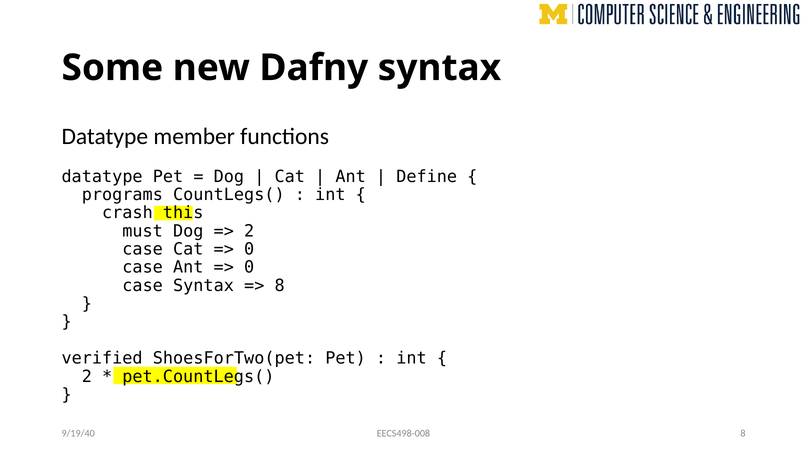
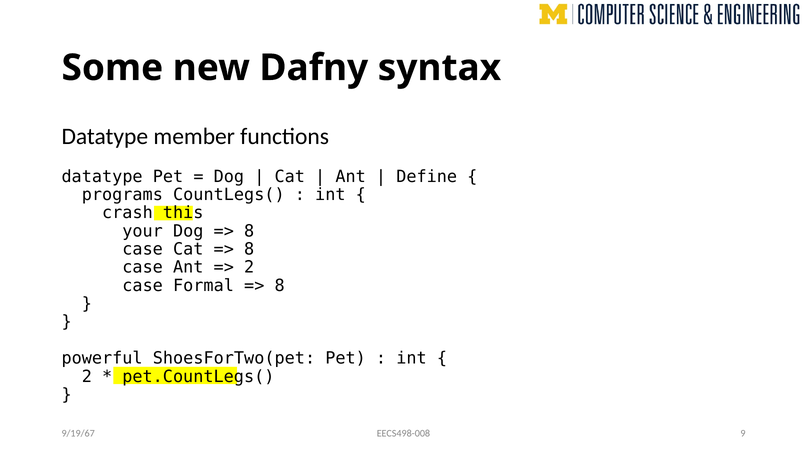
must: must -> your (143, 231)
2: 2 -> 8 (249, 231)
0: 0 -> 8 (249, 249)
0: 0 -> 2 (249, 267)
case Syntax: Syntax -> Formal (203, 286)
verified: verified -> powerful (102, 358)
EECS498-008 8: 8 -> 9 (743, 433)
9/19/40: 9/19/40 -> 9/19/67 (78, 433)
